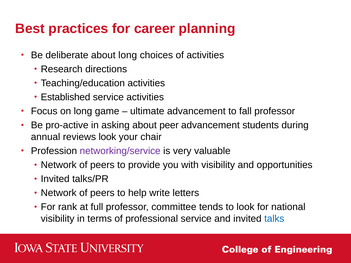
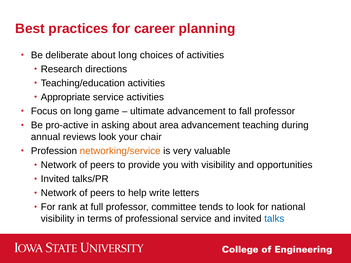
Established: Established -> Appropriate (66, 97)
peer: peer -> area (169, 125)
students: students -> teaching (261, 125)
networking/service colour: purple -> orange (120, 151)
